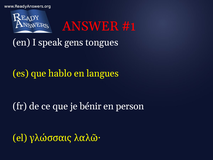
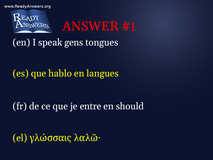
bénir: bénir -> entre (91, 106)
person: person -> should (130, 106)
